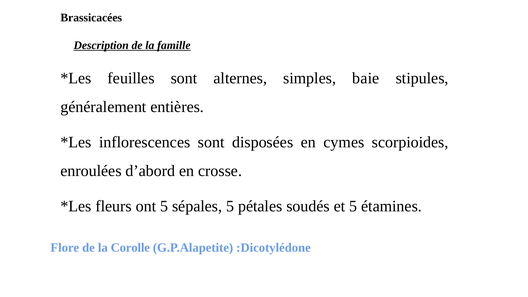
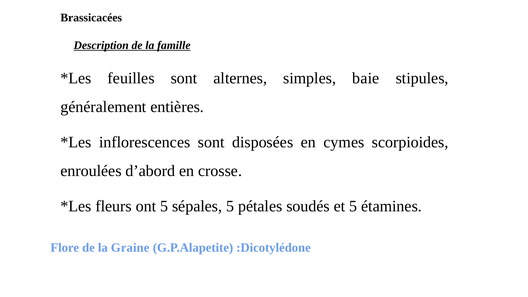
Corolle: Corolle -> Graine (130, 248)
